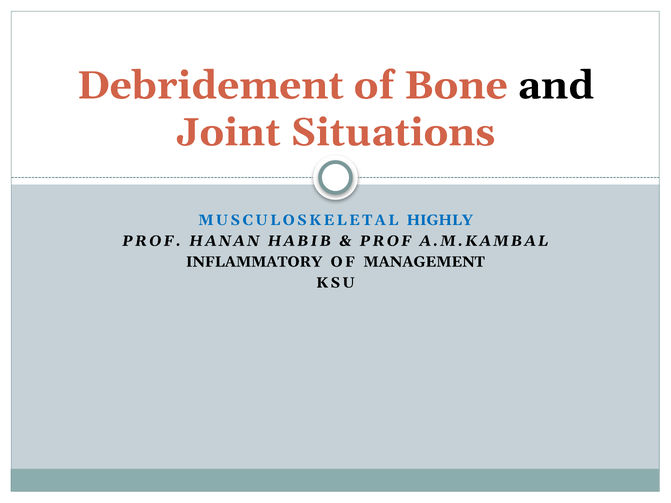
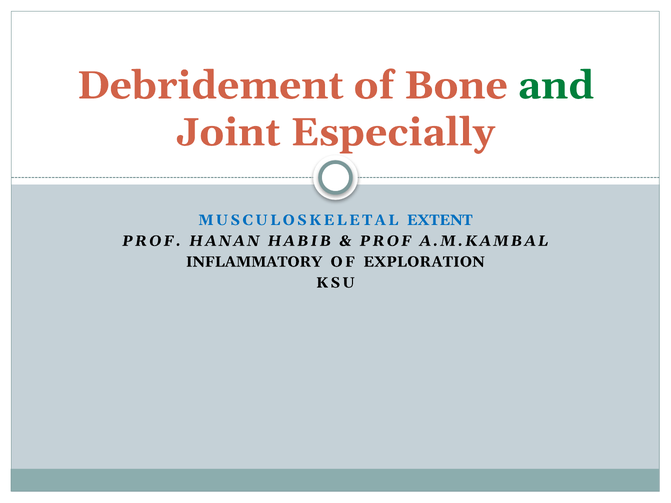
and colour: black -> green (556, 86)
Situations: Situations -> Especially (393, 132)
HIGHLY: HIGHLY -> EXTENT (440, 220)
MANAGEMENT: MANAGEMENT -> EXPLORATION (424, 262)
